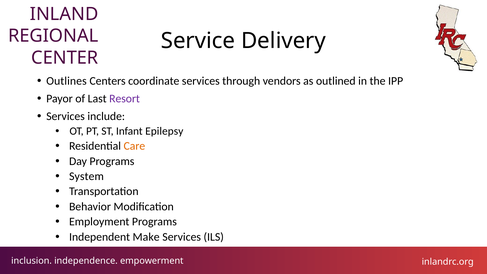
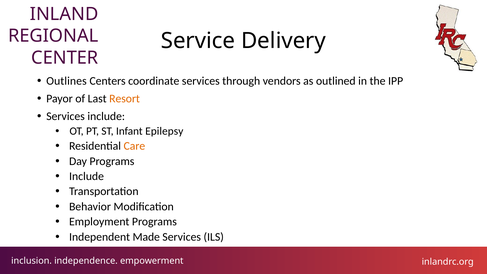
Resort colour: purple -> orange (125, 99)
System: System -> Include (87, 176)
Make: Make -> Made (146, 237)
